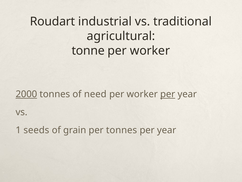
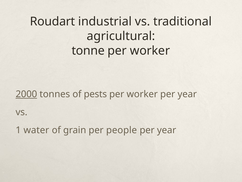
need: need -> pests (95, 94)
per underline: present -> none (168, 94)
seeds: seeds -> water (36, 130)
per tonnes: tonnes -> people (122, 130)
